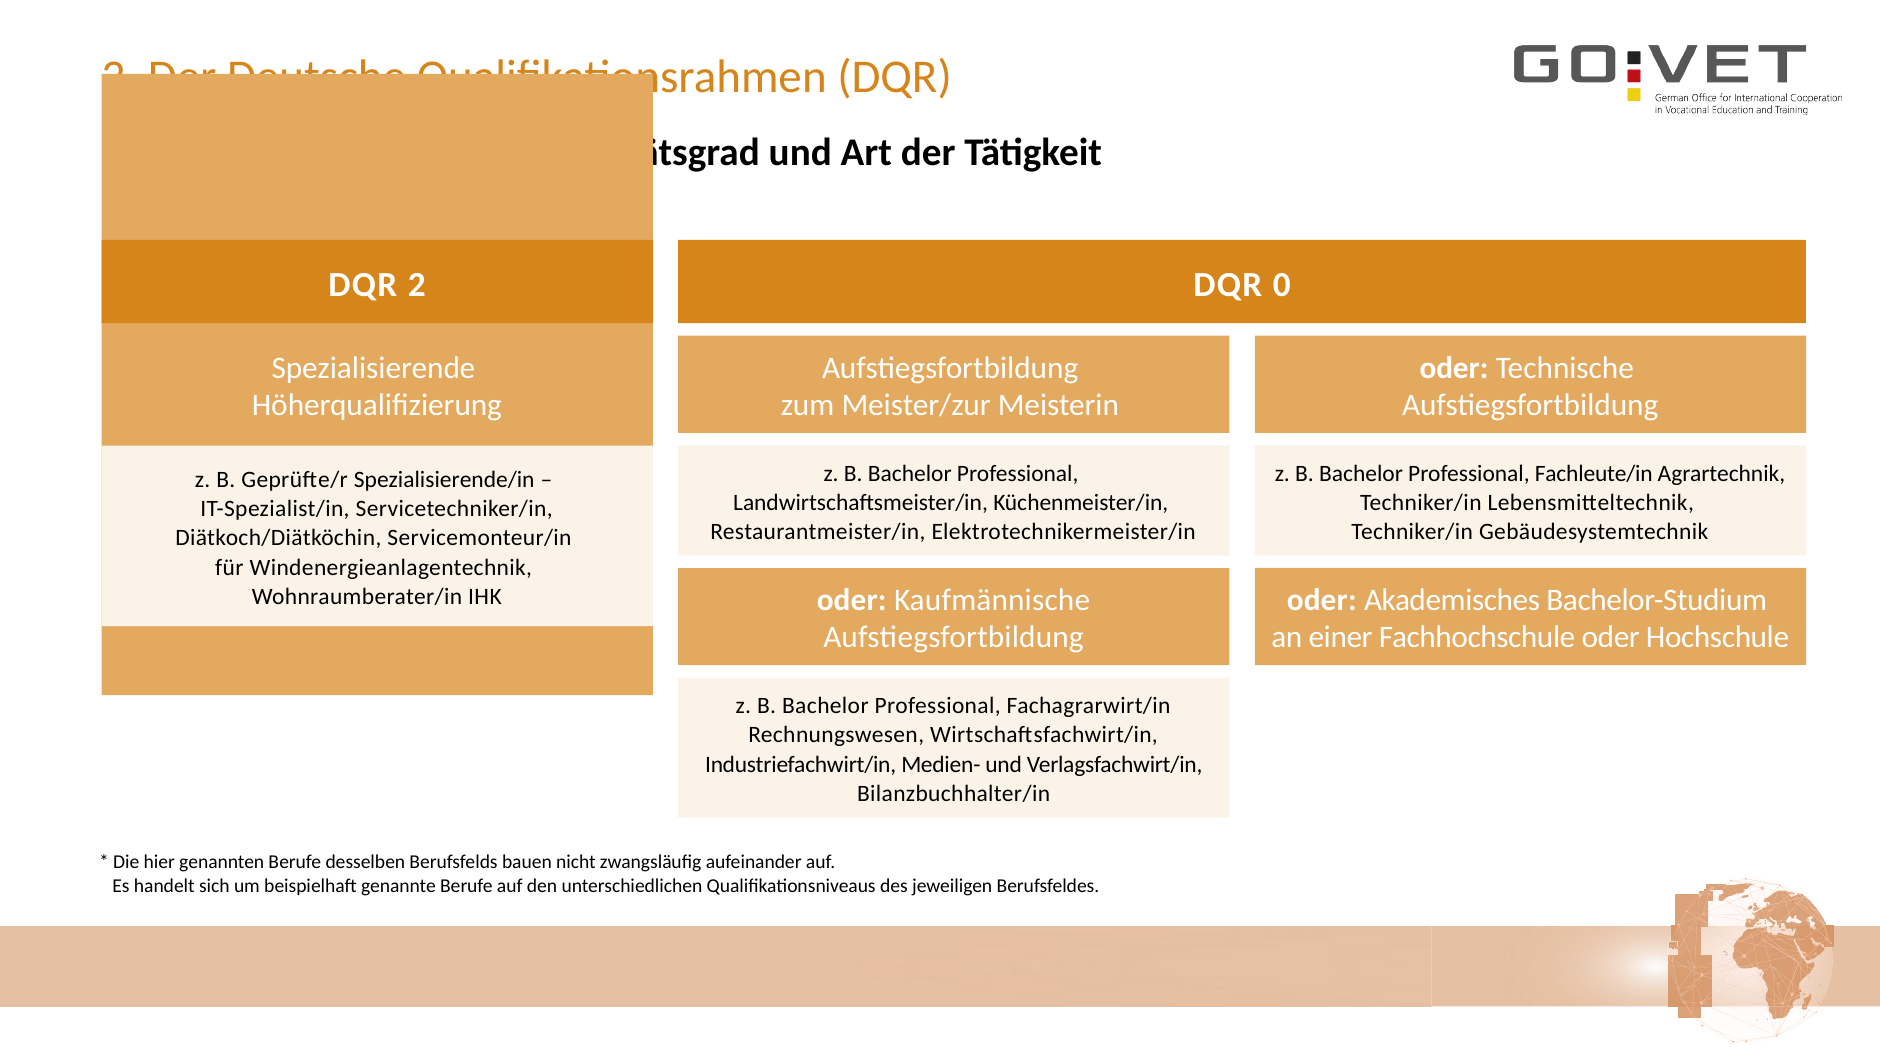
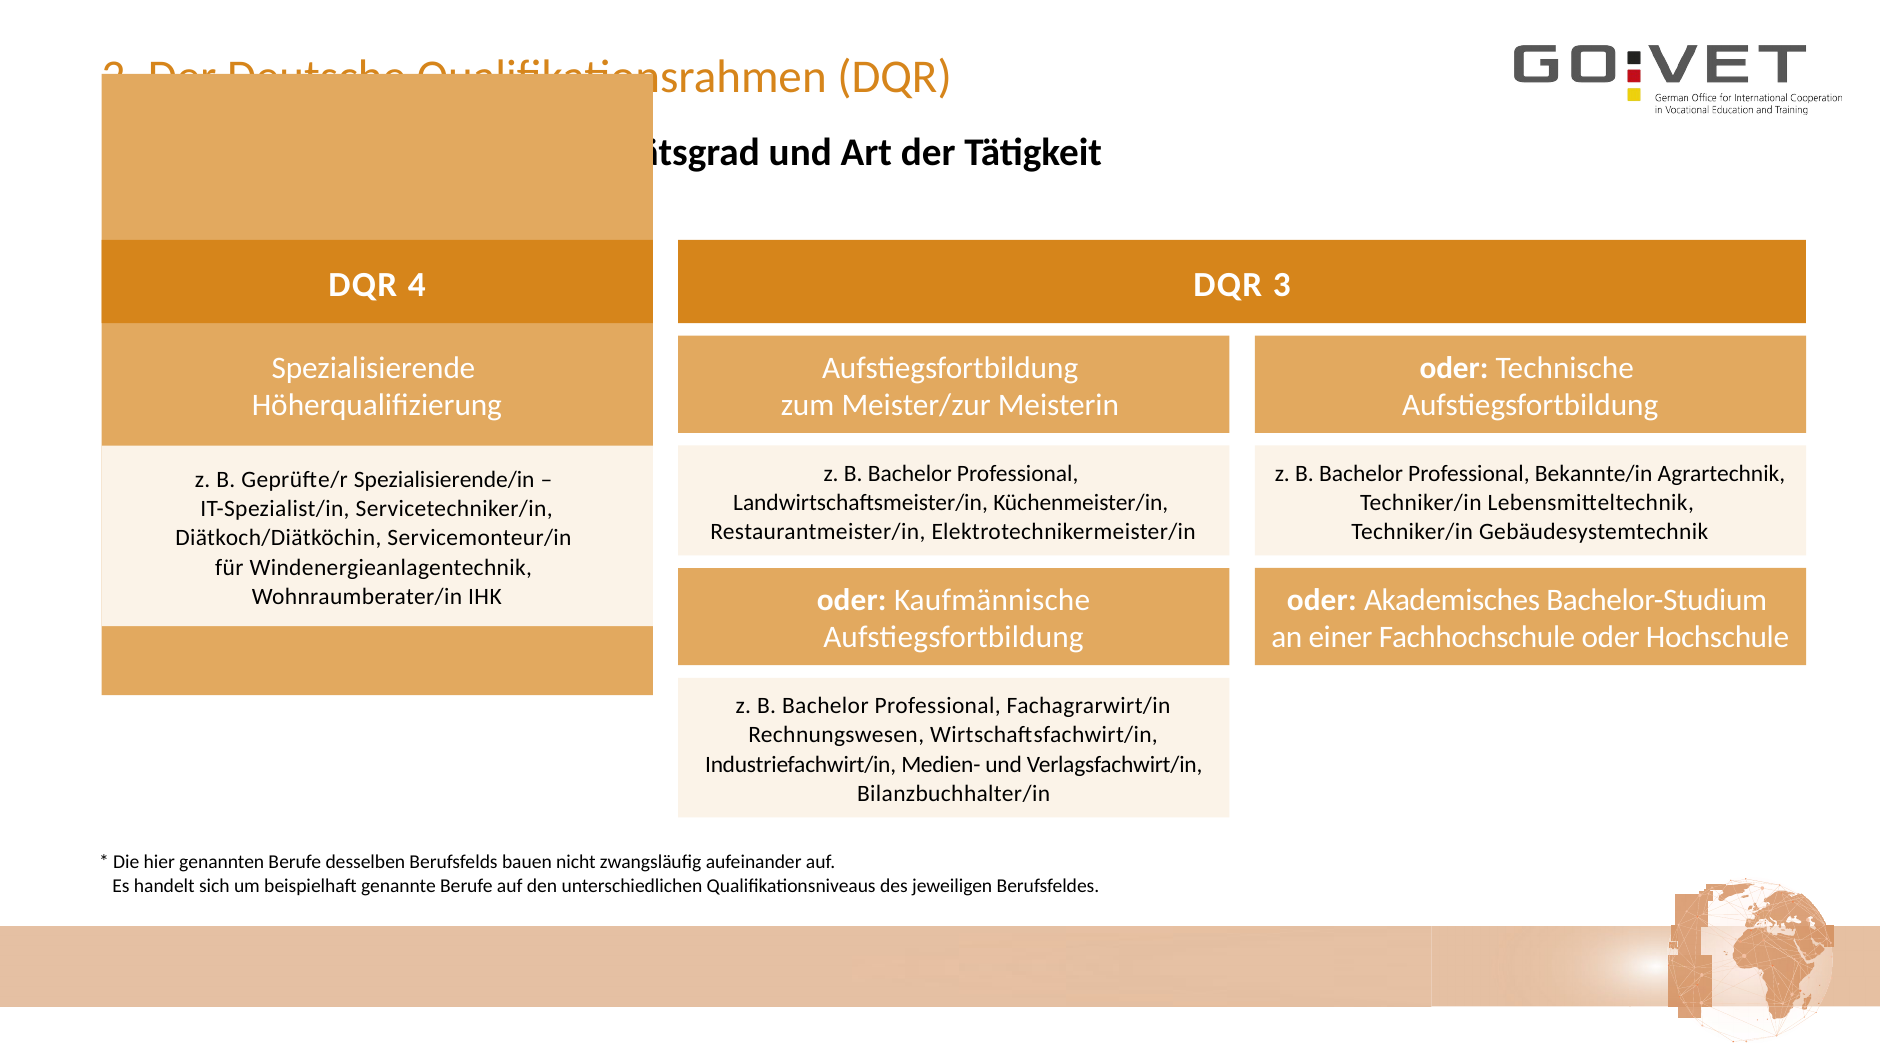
DQR 2: 2 -> 4 (417, 285)
0: 0 -> 3 (1282, 285)
Fachleute/in: Fachleute/in -> Bekannte/in (1594, 473)
